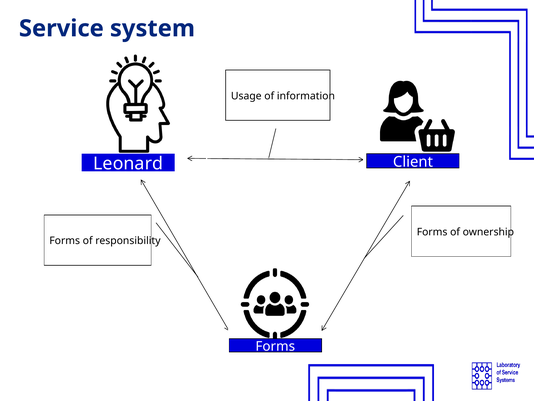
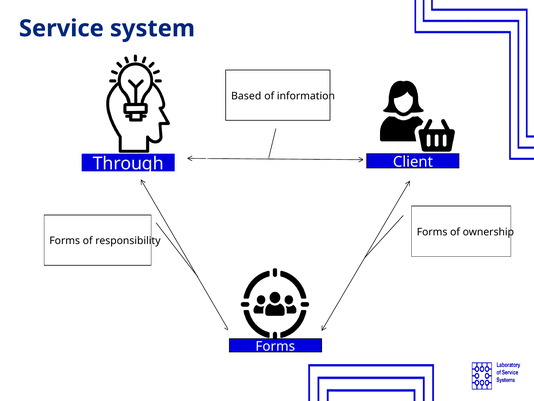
Usage: Usage -> Based (246, 96)
Leonard: Leonard -> Through (128, 164)
